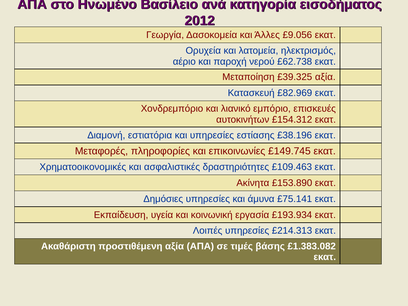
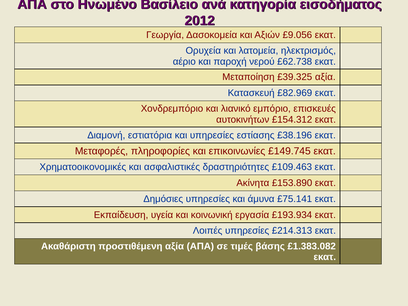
Άλλες: Άλλες -> Αξιών (267, 35)
